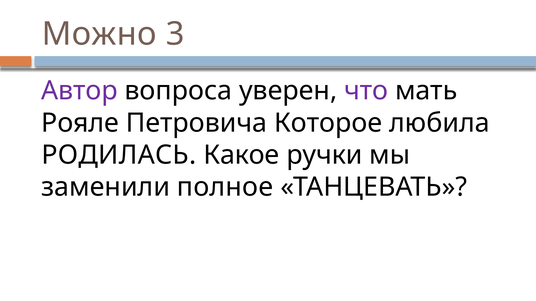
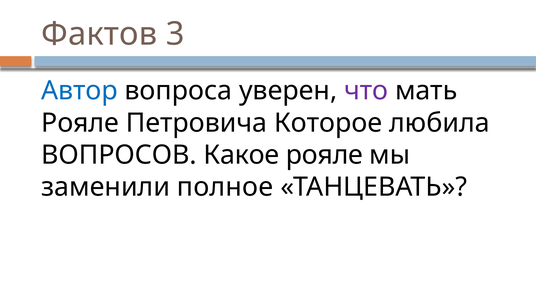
Можно: Можно -> Фактов (99, 34)
Автор colour: purple -> blue (80, 91)
РОДИЛАСЬ: РОДИЛАСЬ -> ВОПРОСОВ (119, 155)
Какое ручки: ручки -> рояле (324, 155)
